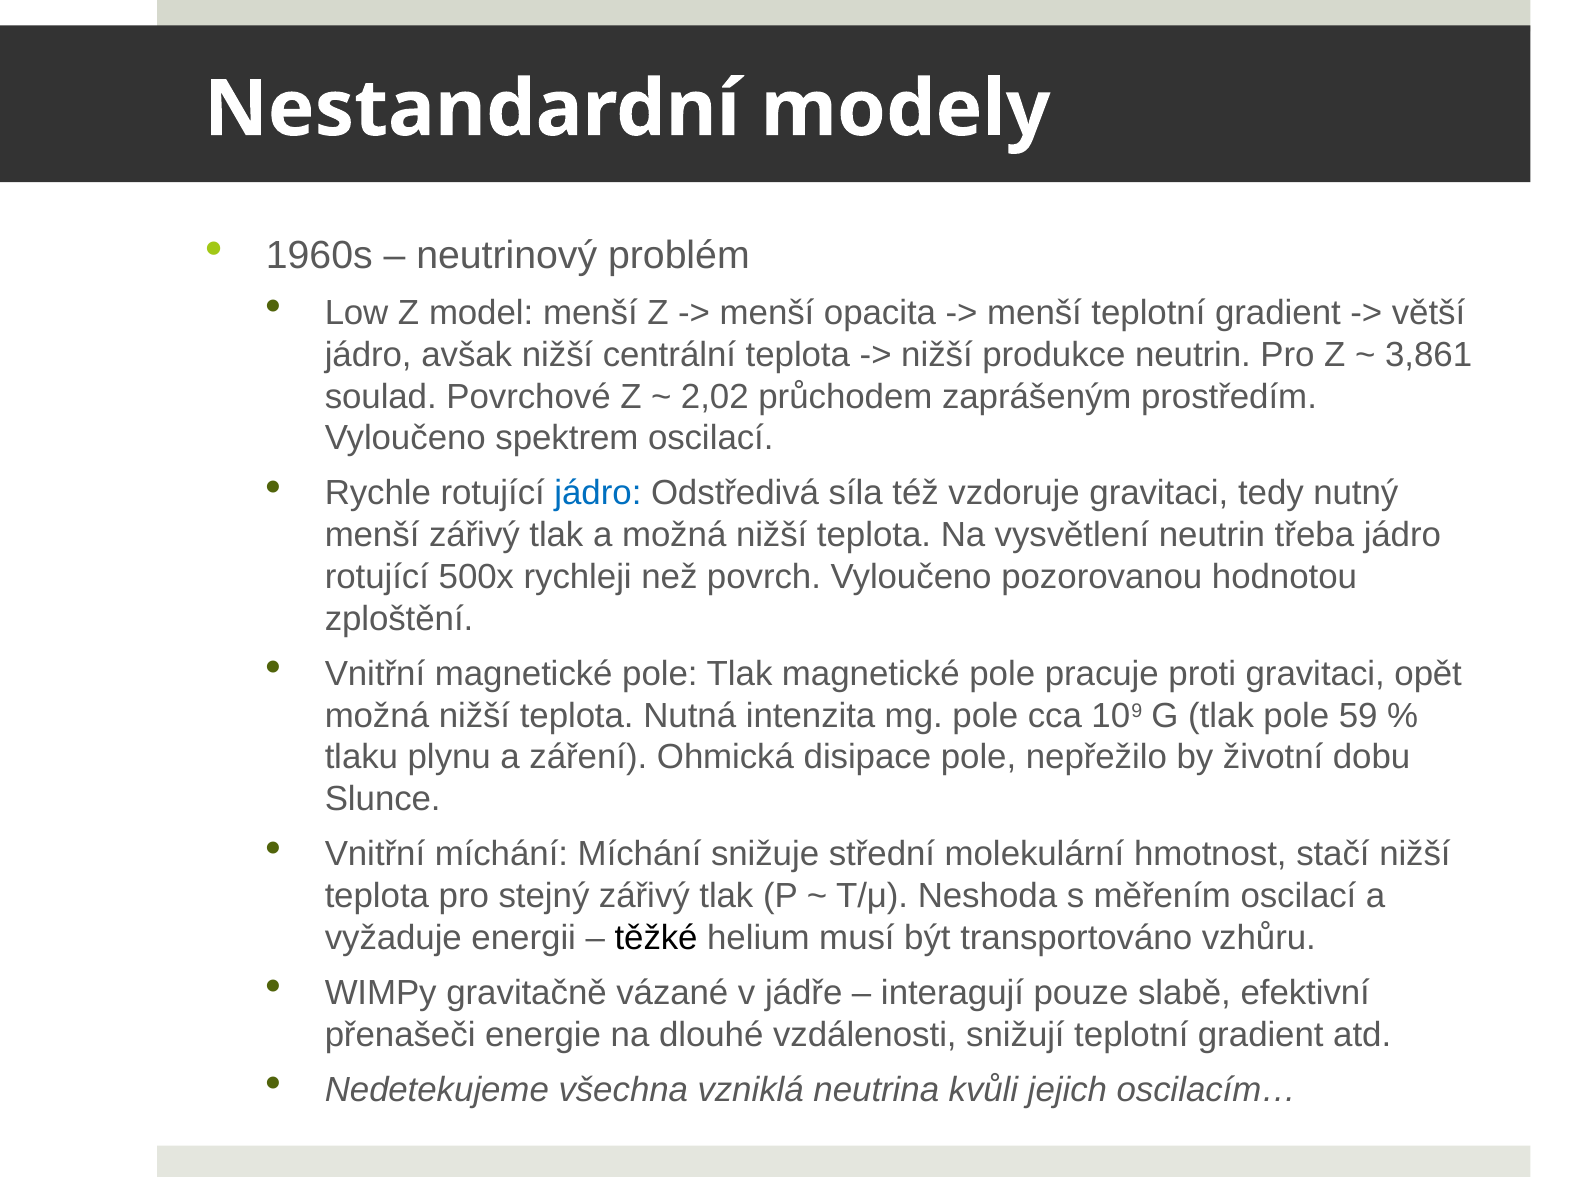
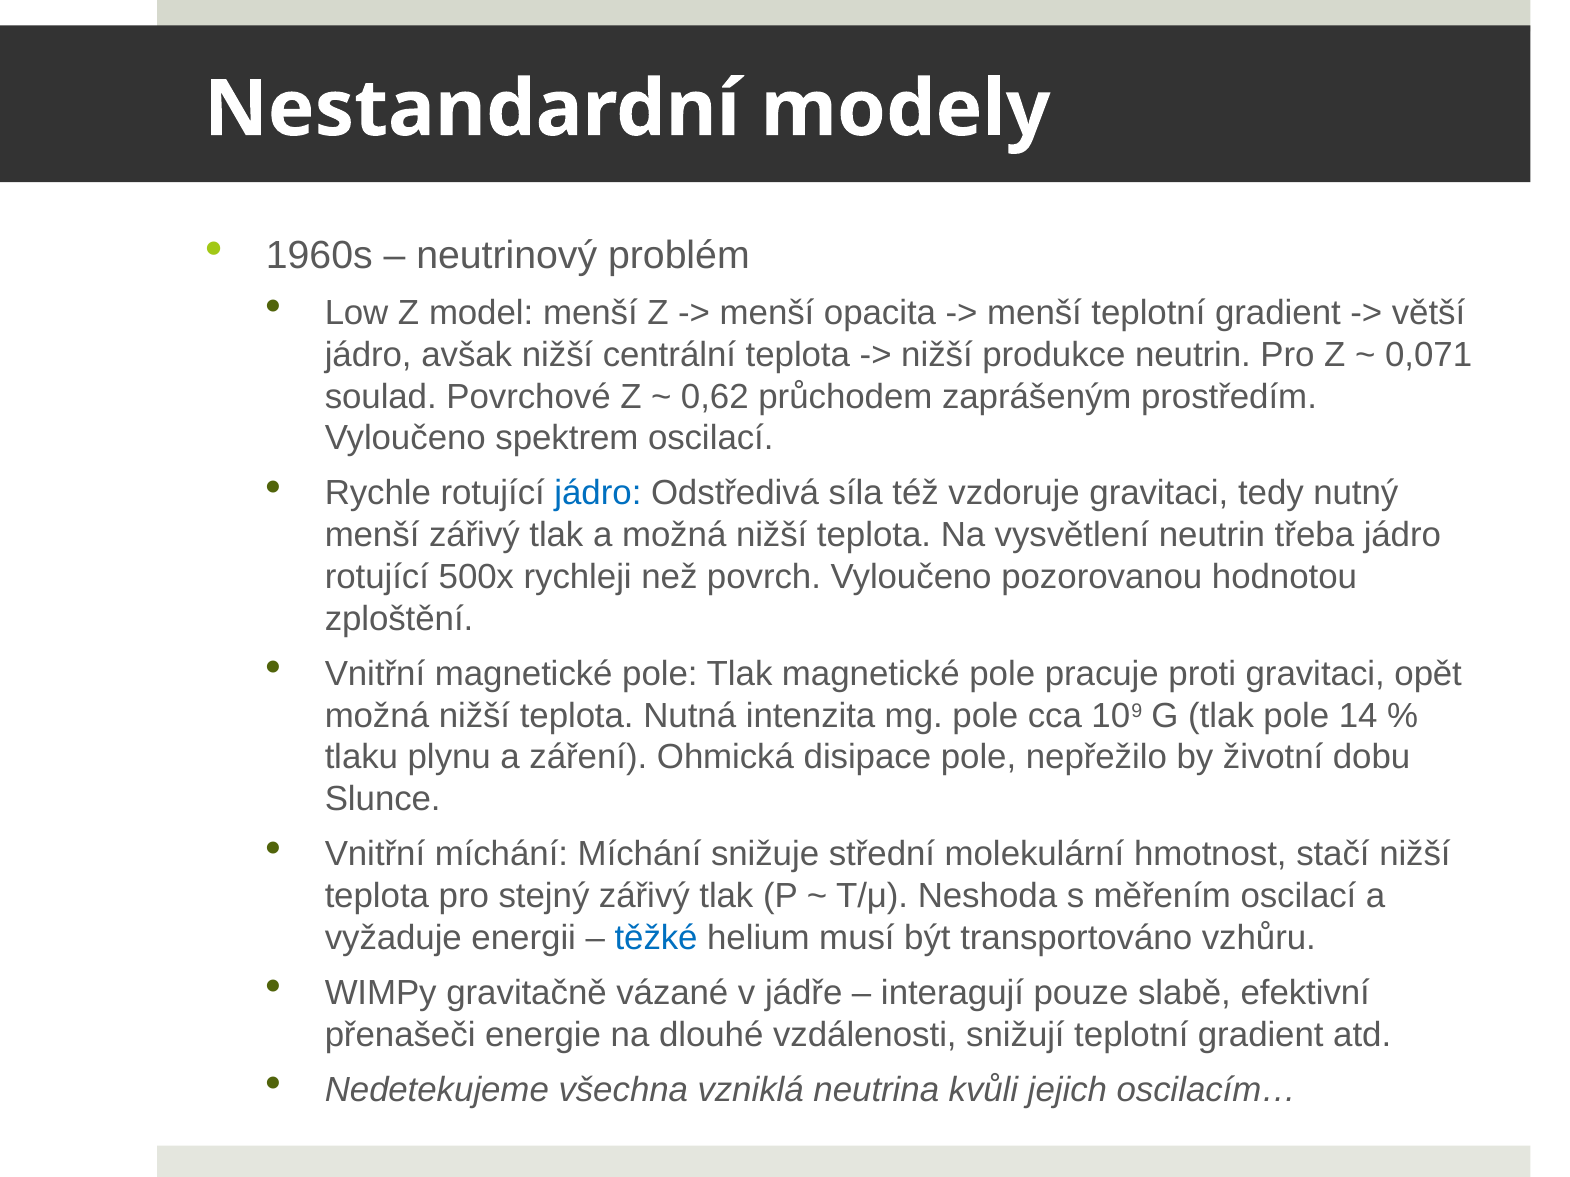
3,861: 3,861 -> 0,071 (1429, 355)
2,02: 2,02 -> 0,62 (715, 397)
59: 59 -> 14 (1358, 716)
těžké colour: black -> blue (656, 938)
